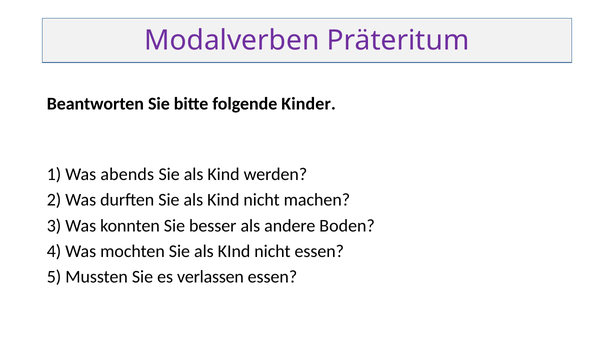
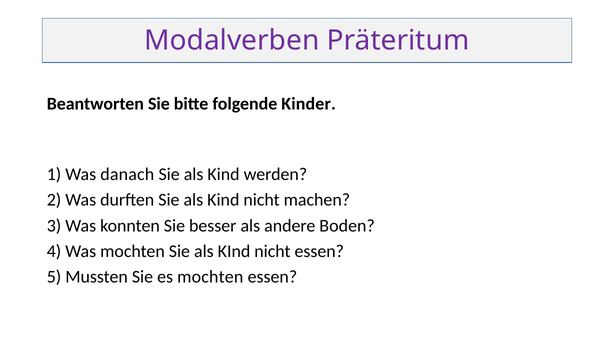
abends: abends -> danach (127, 174)
es verlassen: verlassen -> mochten (210, 277)
